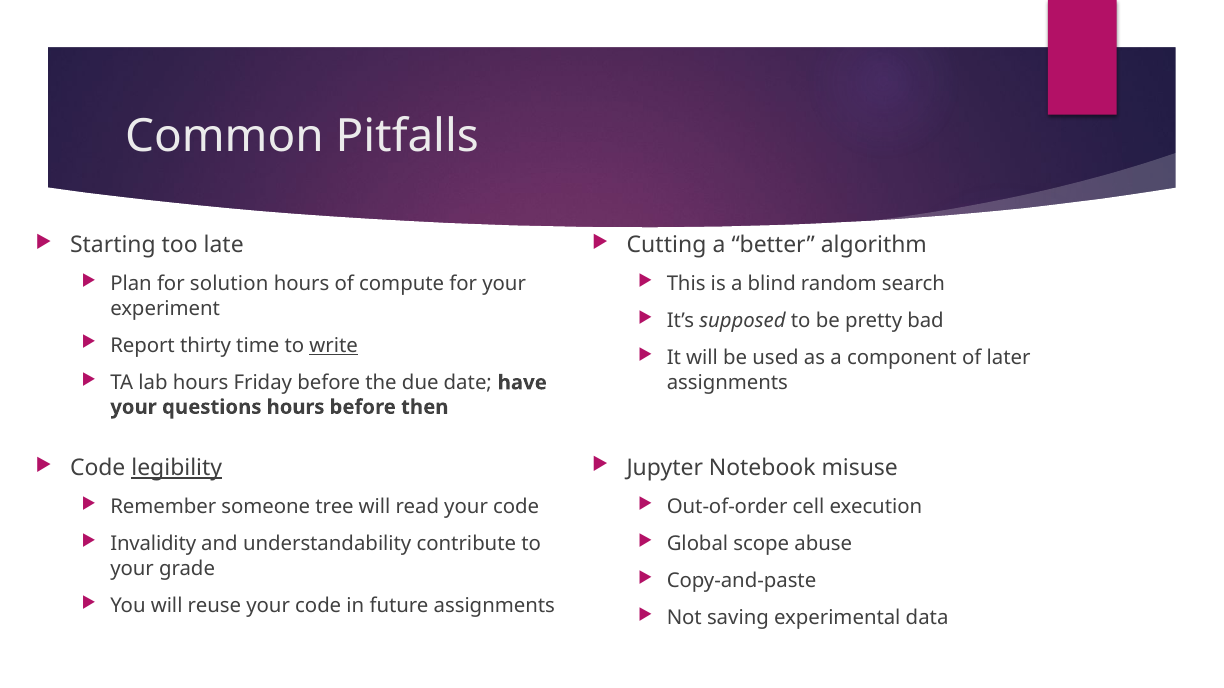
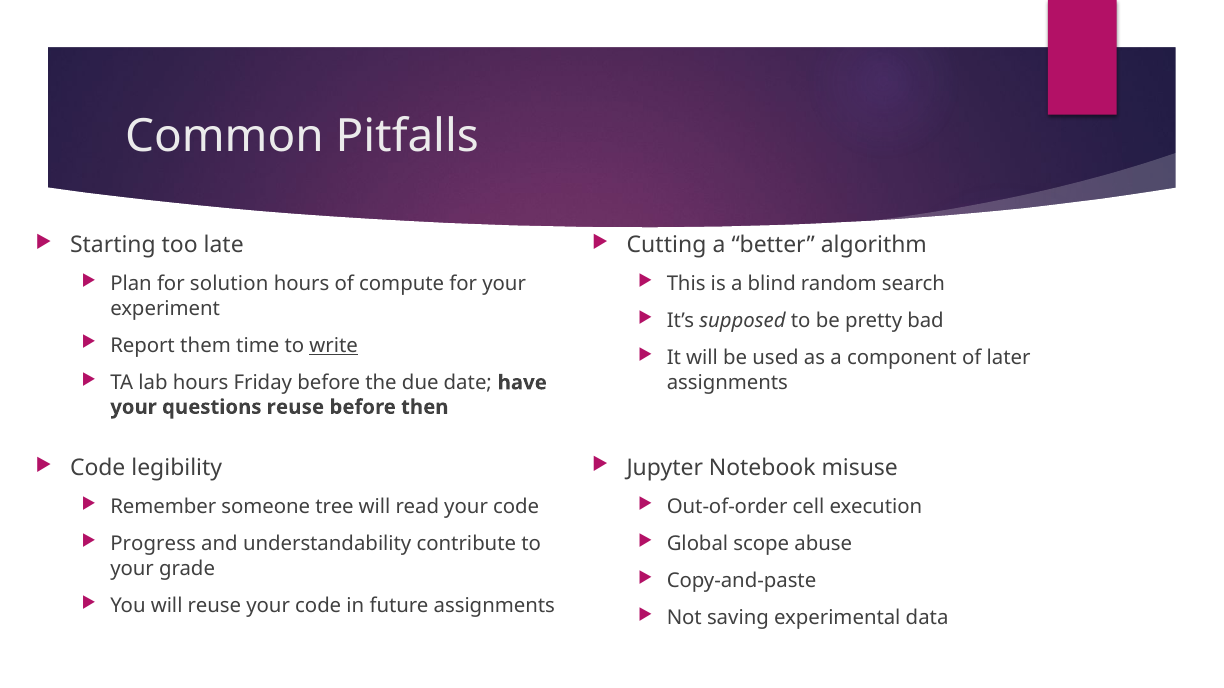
thirty: thirty -> them (206, 346)
questions hours: hours -> reuse (295, 407)
legibility underline: present -> none (177, 469)
Invalidity: Invalidity -> Progress (153, 544)
